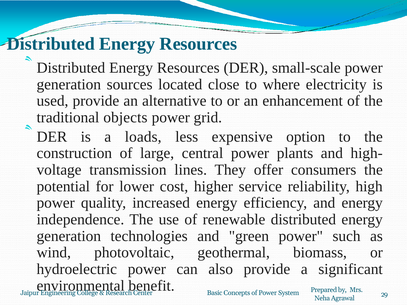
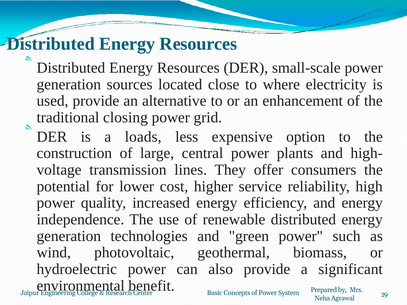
objects: objects -> closing (125, 118)
